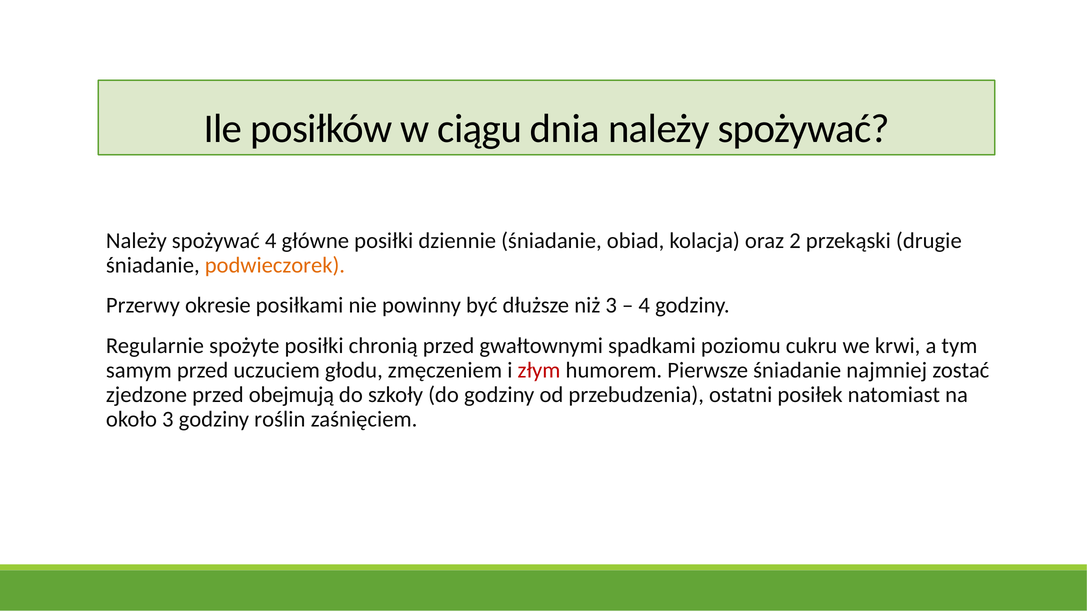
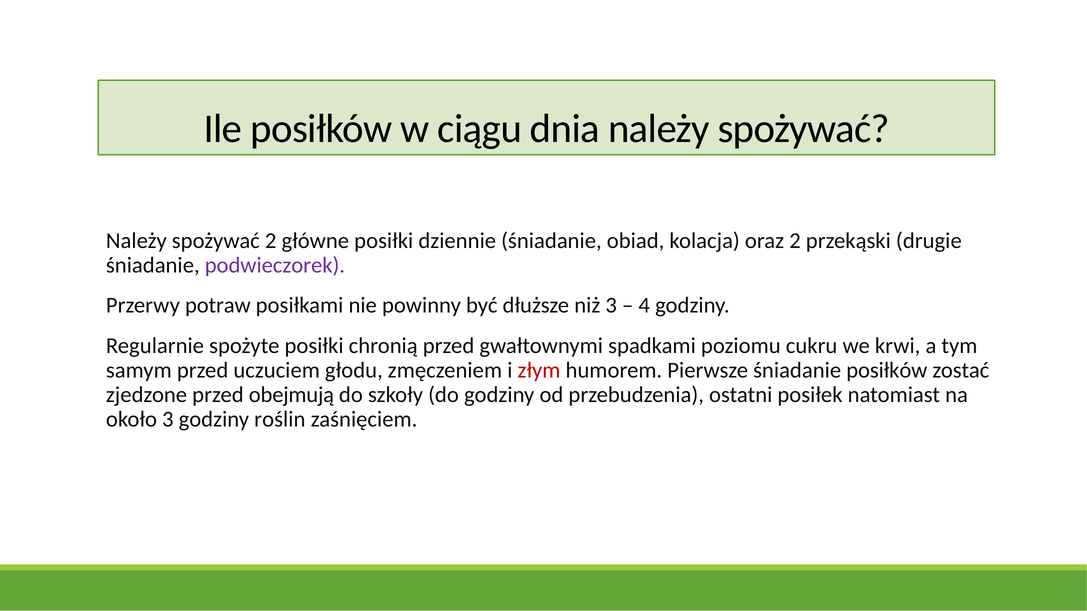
spożywać 4: 4 -> 2 (271, 241)
podwieczorek colour: orange -> purple (275, 265)
okresie: okresie -> potraw (218, 306)
śniadanie najmniej: najmniej -> posiłków (887, 370)
